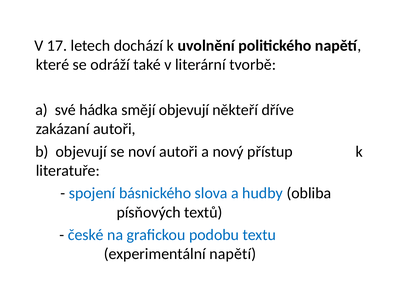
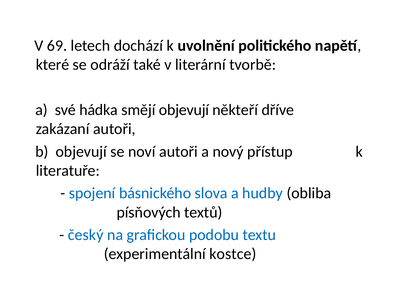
17: 17 -> 69 (57, 46)
české: české -> český (86, 235)
experimentální napětí: napětí -> kostce (233, 254)
